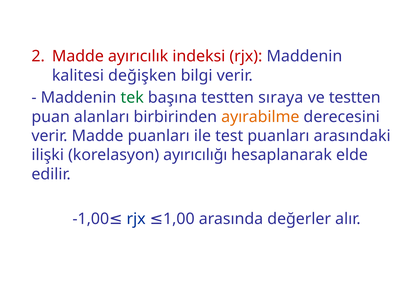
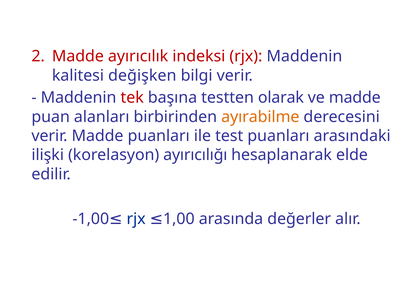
tek colour: green -> red (132, 98)
sıraya: sıraya -> olarak (281, 98)
ve testten: testten -> madde (355, 98)
